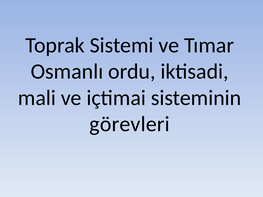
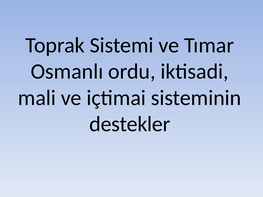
görevleri: görevleri -> destekler (130, 124)
